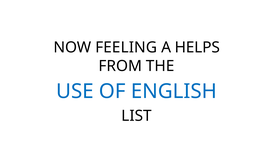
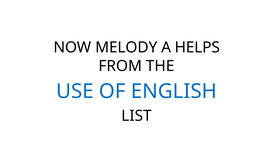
FEELING: FEELING -> MELODY (126, 47)
